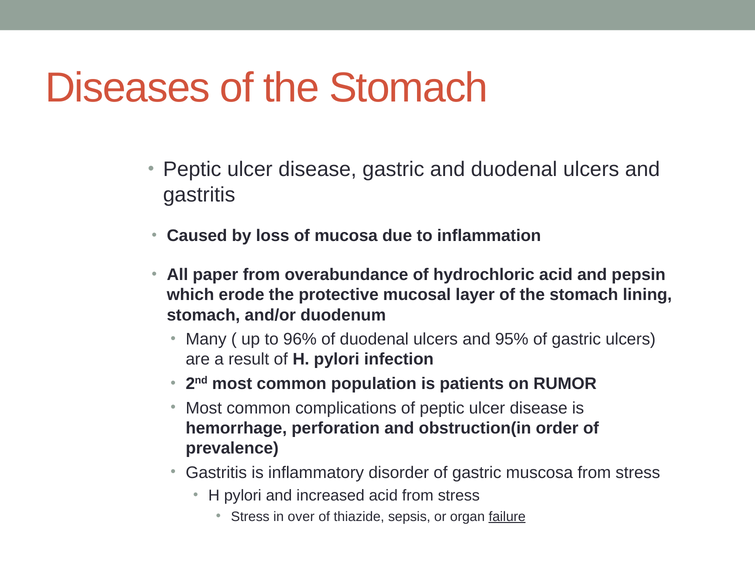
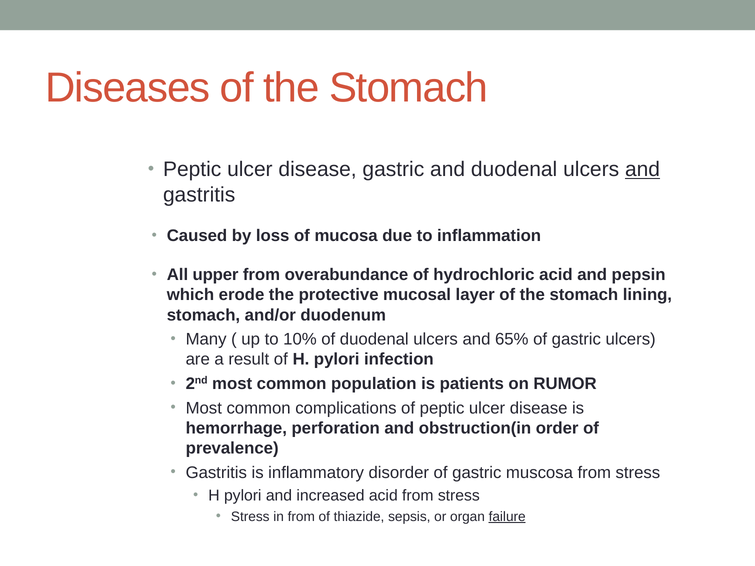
and underline: none -> present (643, 169)
paper: paper -> upper (216, 275)
96%: 96% -> 10% (300, 339)
95%: 95% -> 65% (512, 339)
in over: over -> from (301, 517)
